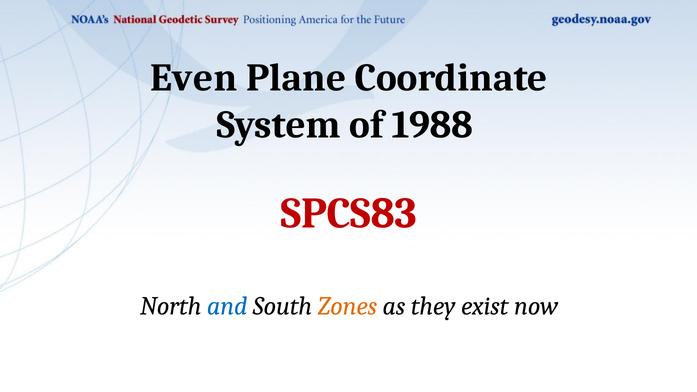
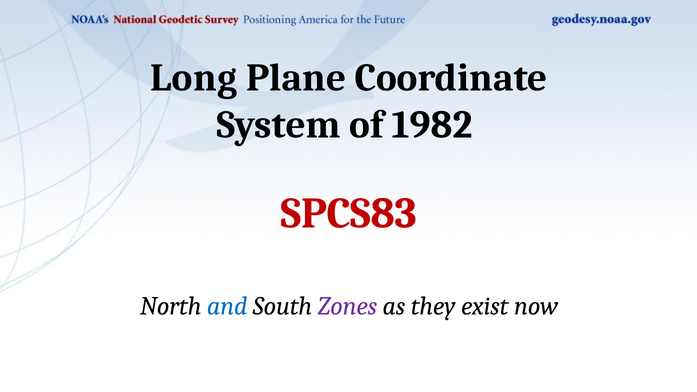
Even: Even -> Long (194, 78)
1988: 1988 -> 1982 (432, 125)
Zones colour: orange -> purple (347, 306)
